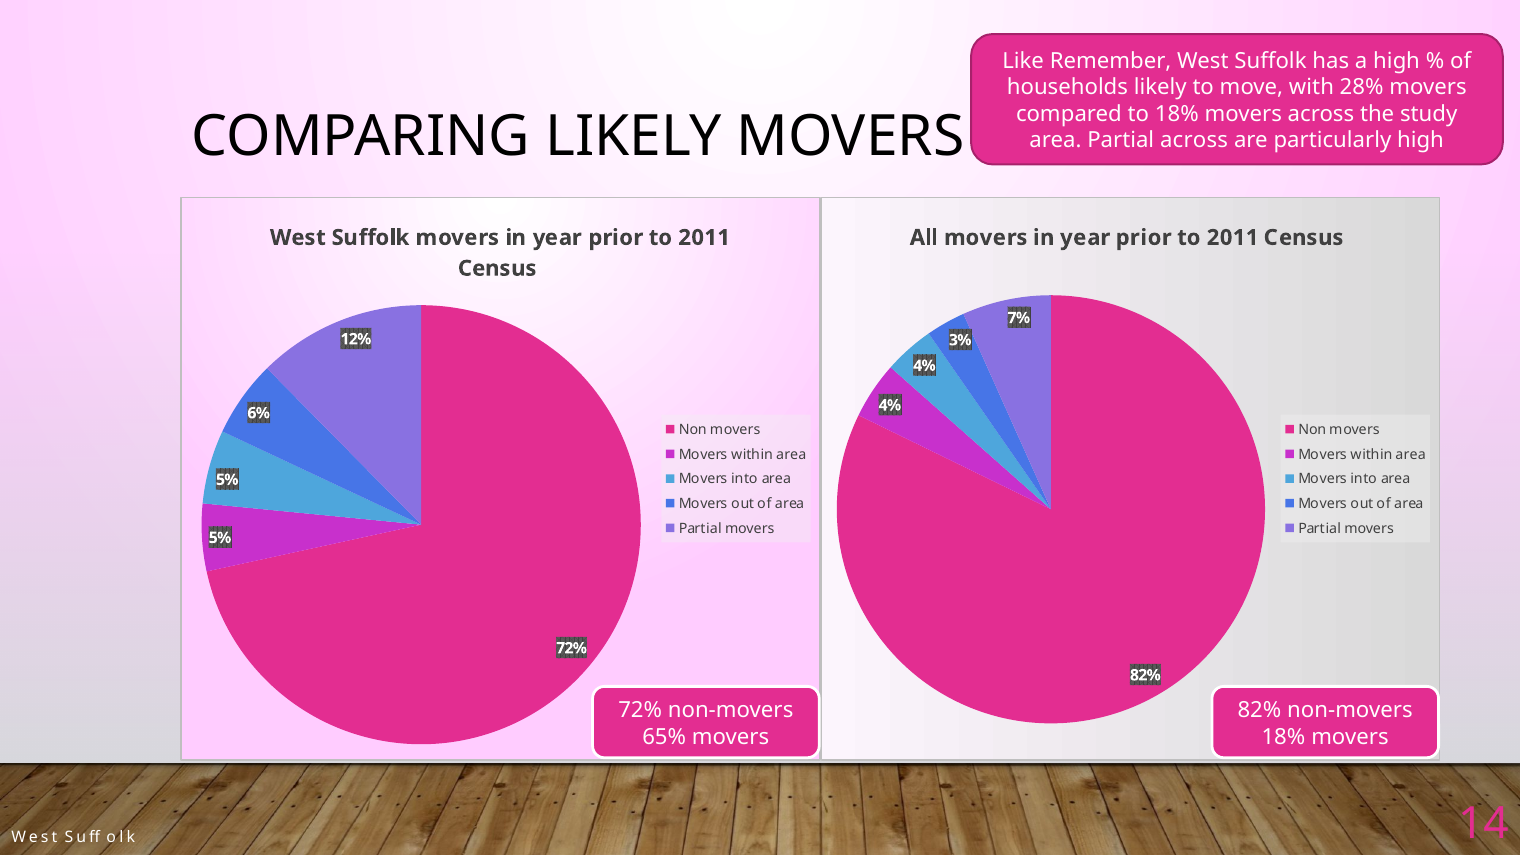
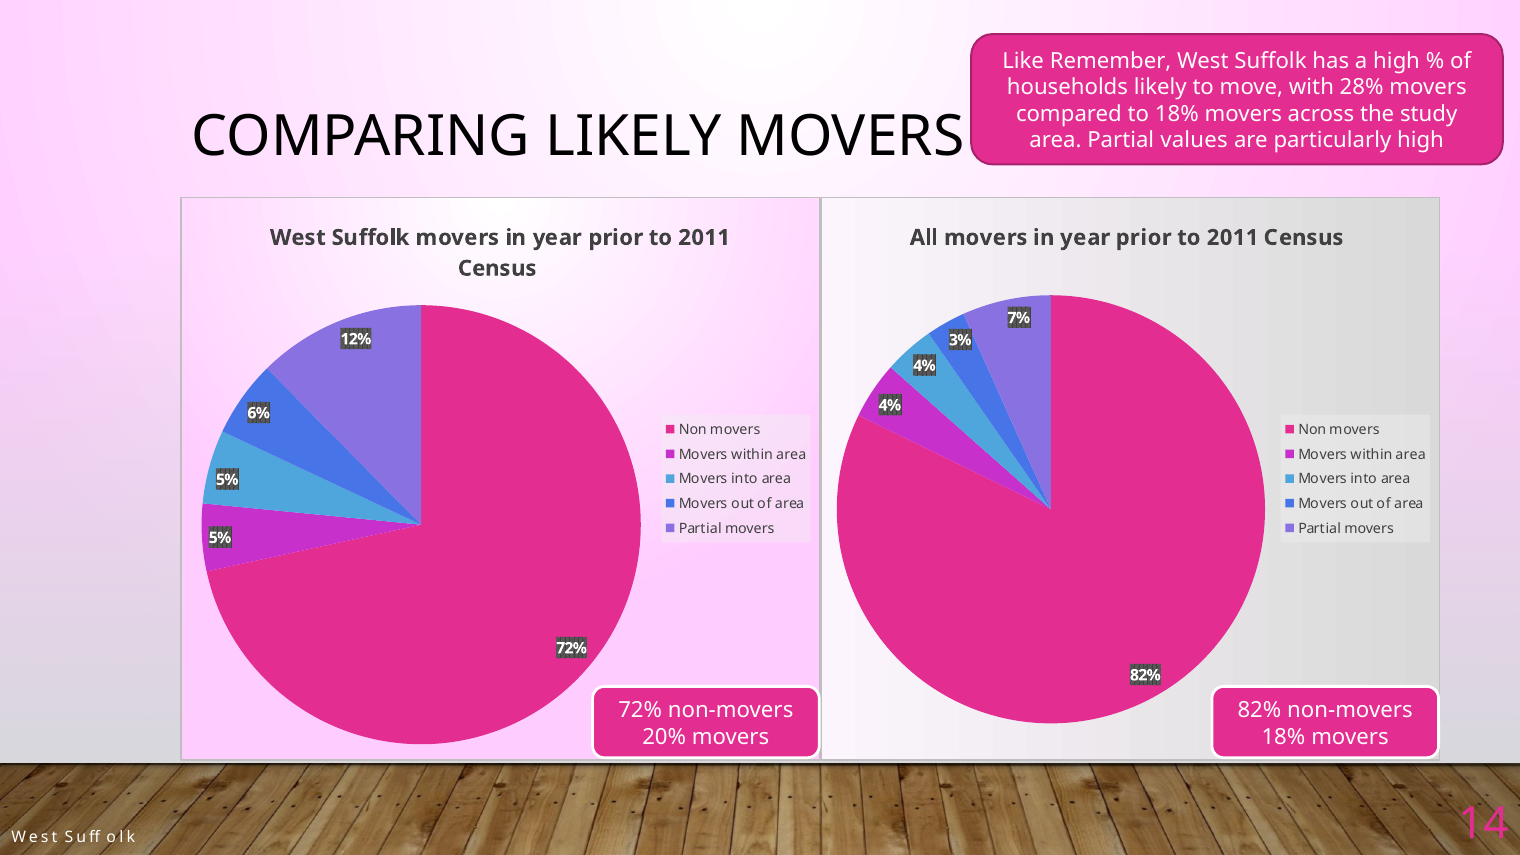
Partial across: across -> values (1194, 141)
65%: 65% -> 20% (664, 737)
